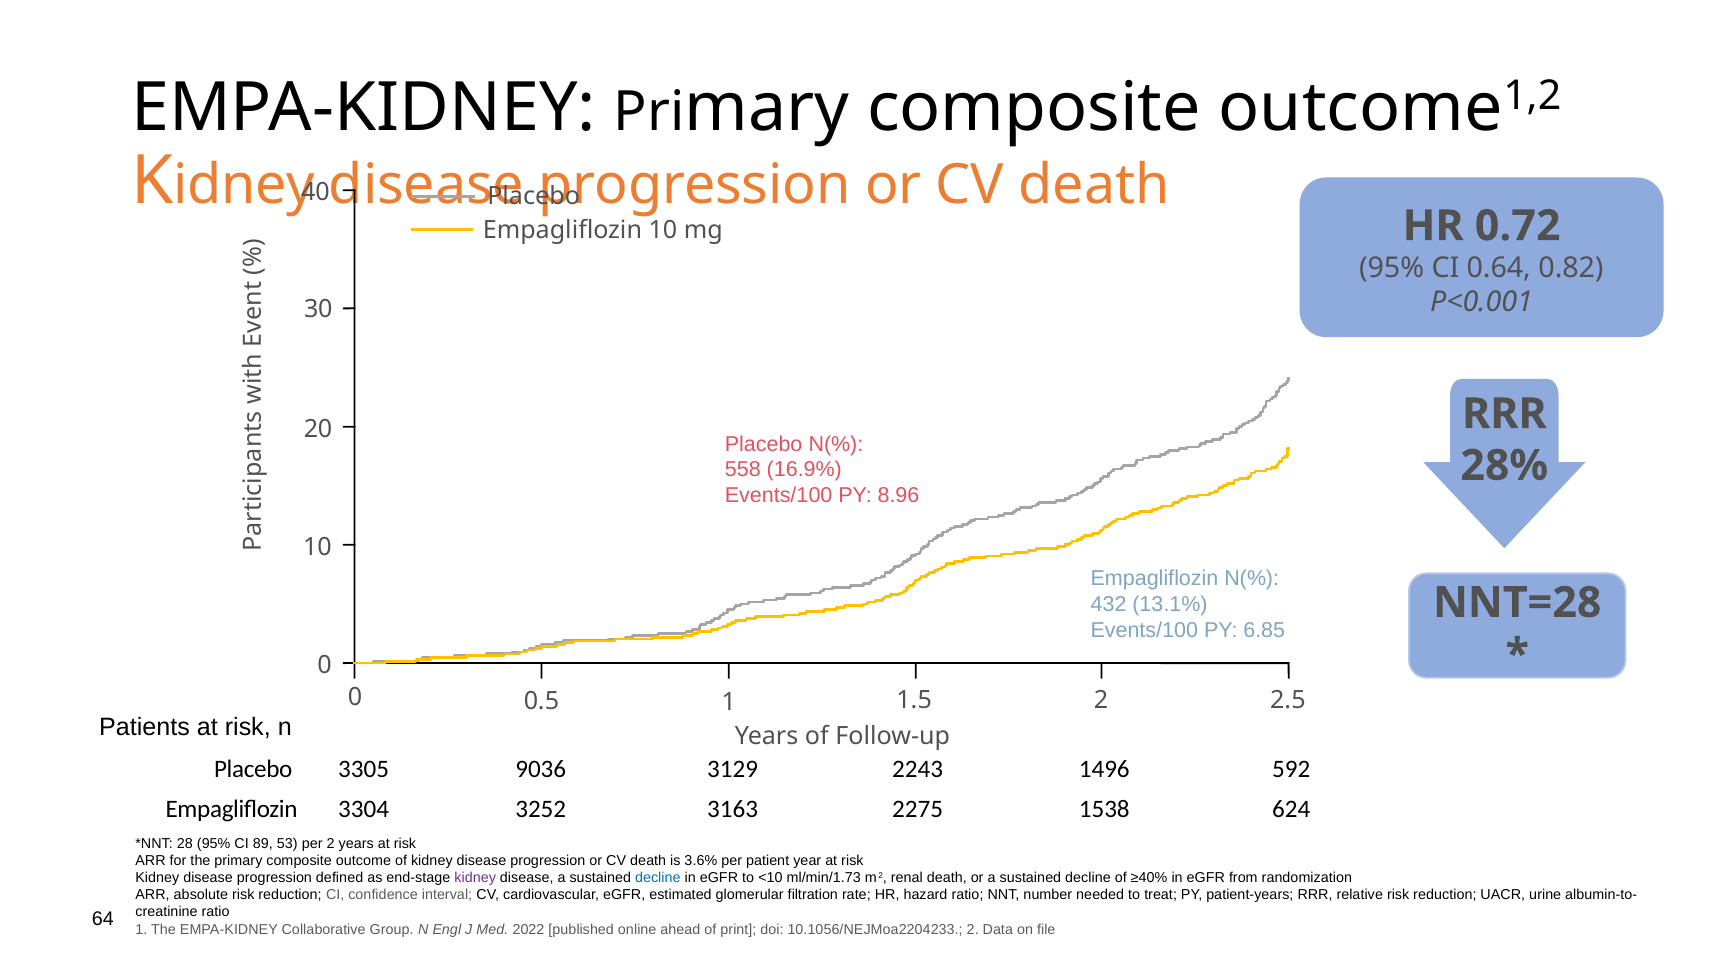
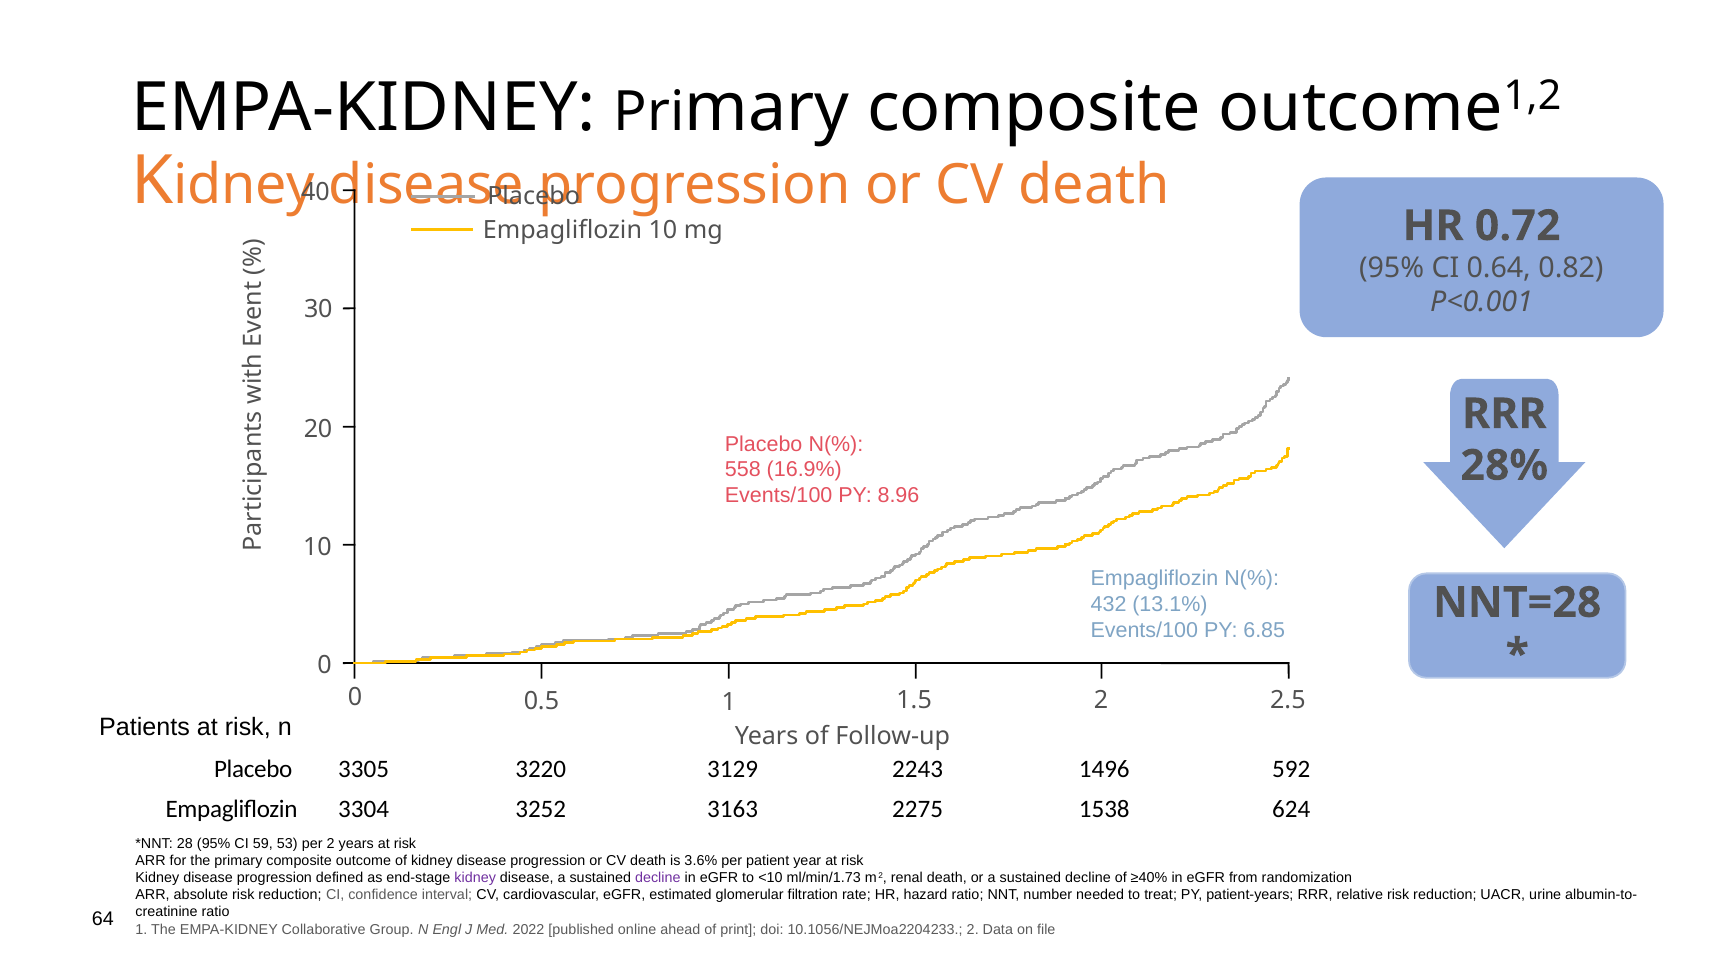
9036: 9036 -> 3220 (541, 769)
89: 89 -> 59 (263, 843)
decline colour: blue -> purple (658, 878)
